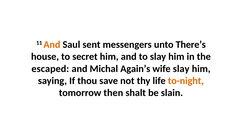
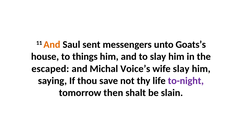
There’s: There’s -> Goats’s (191, 45)
secret: secret -> things (85, 57)
Again’s: Again’s -> Voice’s (135, 69)
to-night colour: orange -> purple (186, 81)
